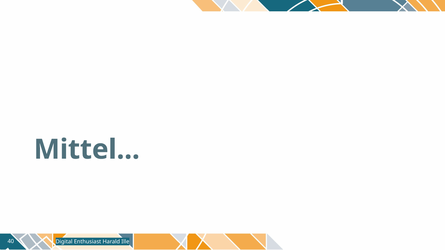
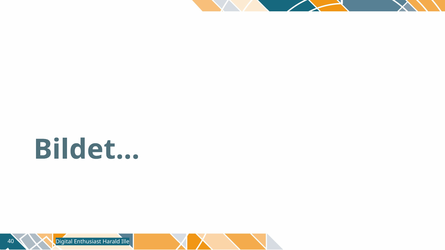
Mittel: Mittel -> Bildet (87, 150)
